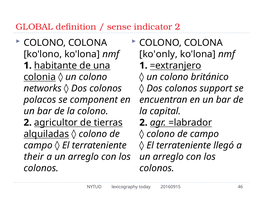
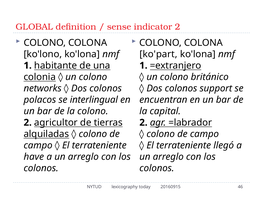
ko'only: ko'only -> ko'part (159, 54)
component: component -> interlingual (94, 100)
their: their -> have (34, 157)
